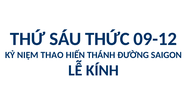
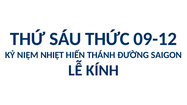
THAO: THAO -> NHIỆT (52, 55)
